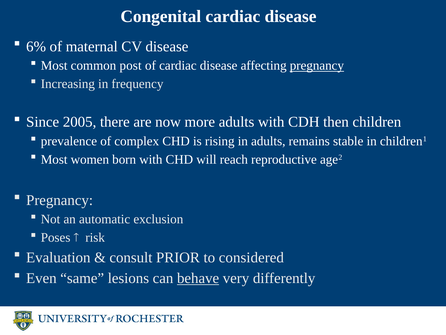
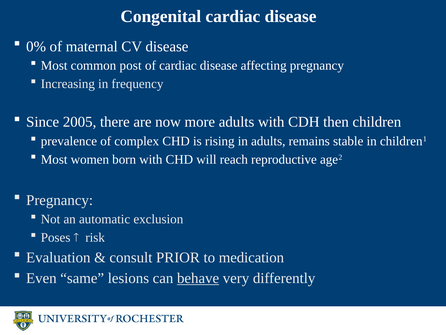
6%: 6% -> 0% (36, 46)
pregnancy underline: present -> none (317, 66)
considered: considered -> medication (251, 257)
